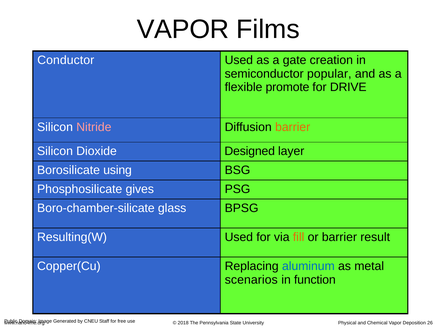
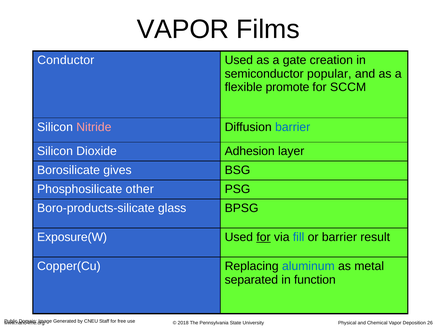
DRIVE: DRIVE -> SCCM (348, 87)
barrier colour: orange -> blue (293, 127)
Designed: Designed -> Adhesion (250, 151)
using: using -> gives (117, 170)
gives: gives -> other (140, 189)
Boro-chamber-silicate: Boro-chamber-silicate -> Boro-products-silicate (96, 208)
Resulting(W: Resulting(W -> Exposure(W (72, 237)
for underline: none -> present (263, 237)
fill colour: orange -> blue (299, 237)
scenarios: scenarios -> separated (251, 279)
